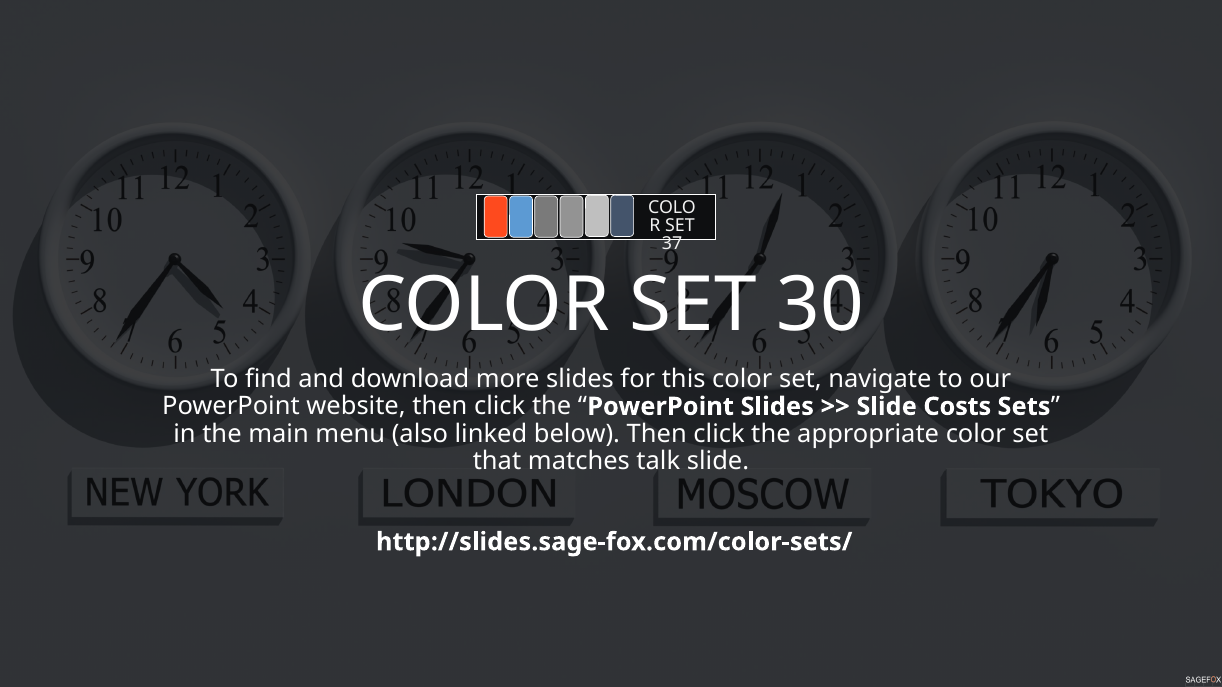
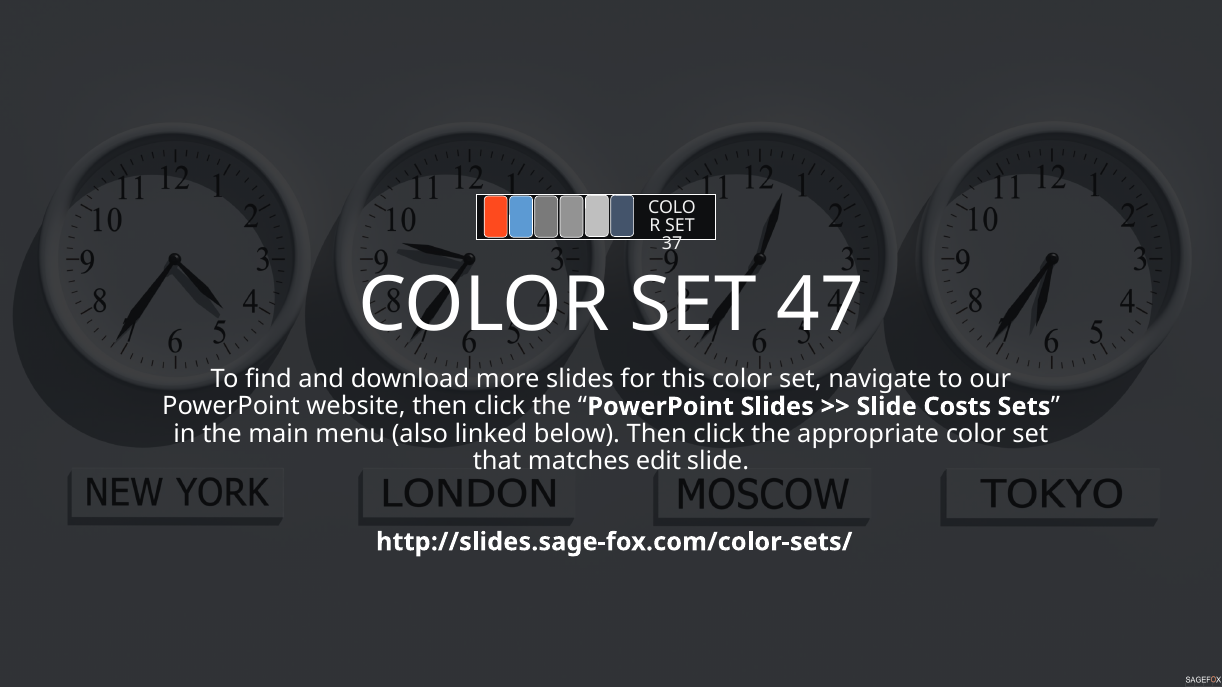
30: 30 -> 47 (820, 305)
talk: talk -> edit (658, 462)
